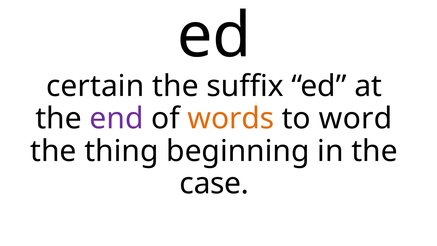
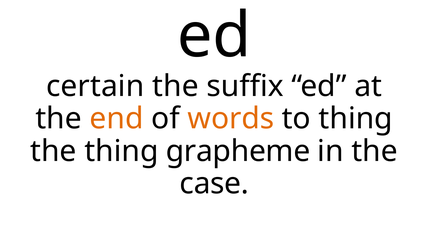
end colour: purple -> orange (116, 119)
to word: word -> thing (356, 119)
beginning: beginning -> grapheme (238, 151)
